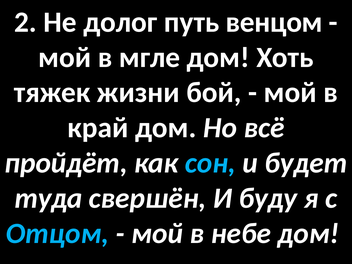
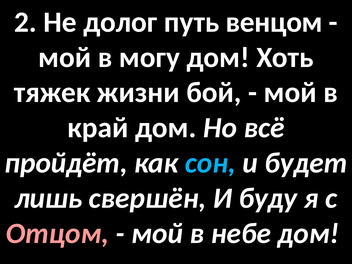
мгле: мгле -> могу (150, 57)
туда: туда -> лишь (48, 198)
Отцом colour: light blue -> pink (57, 233)
